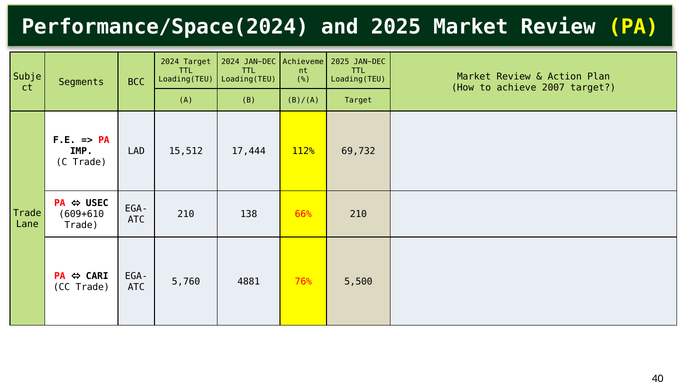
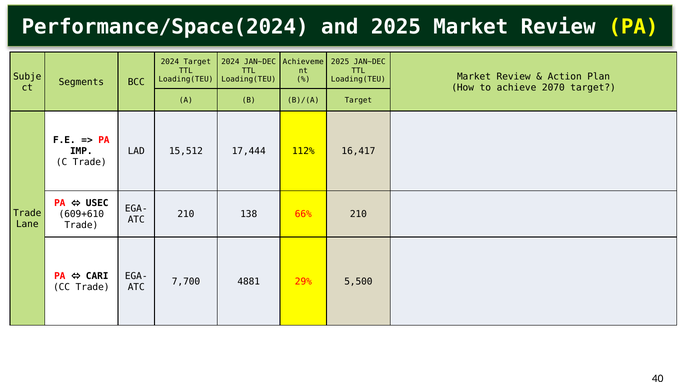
2007: 2007 -> 2070 (553, 88)
69,732: 69,732 -> 16,417 (358, 152)
5,760: 5,760 -> 7,700 (186, 282)
76%: 76% -> 29% (303, 282)
